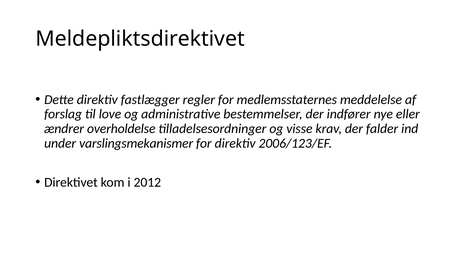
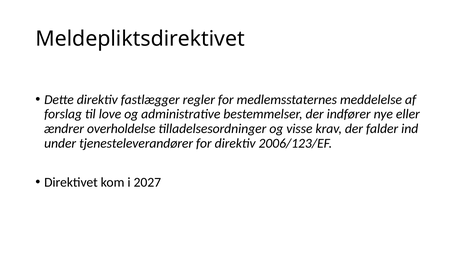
varslingsmekanismer: varslingsmekanismer -> tjenesteleverandører (136, 144)
2012: 2012 -> 2027 (147, 183)
